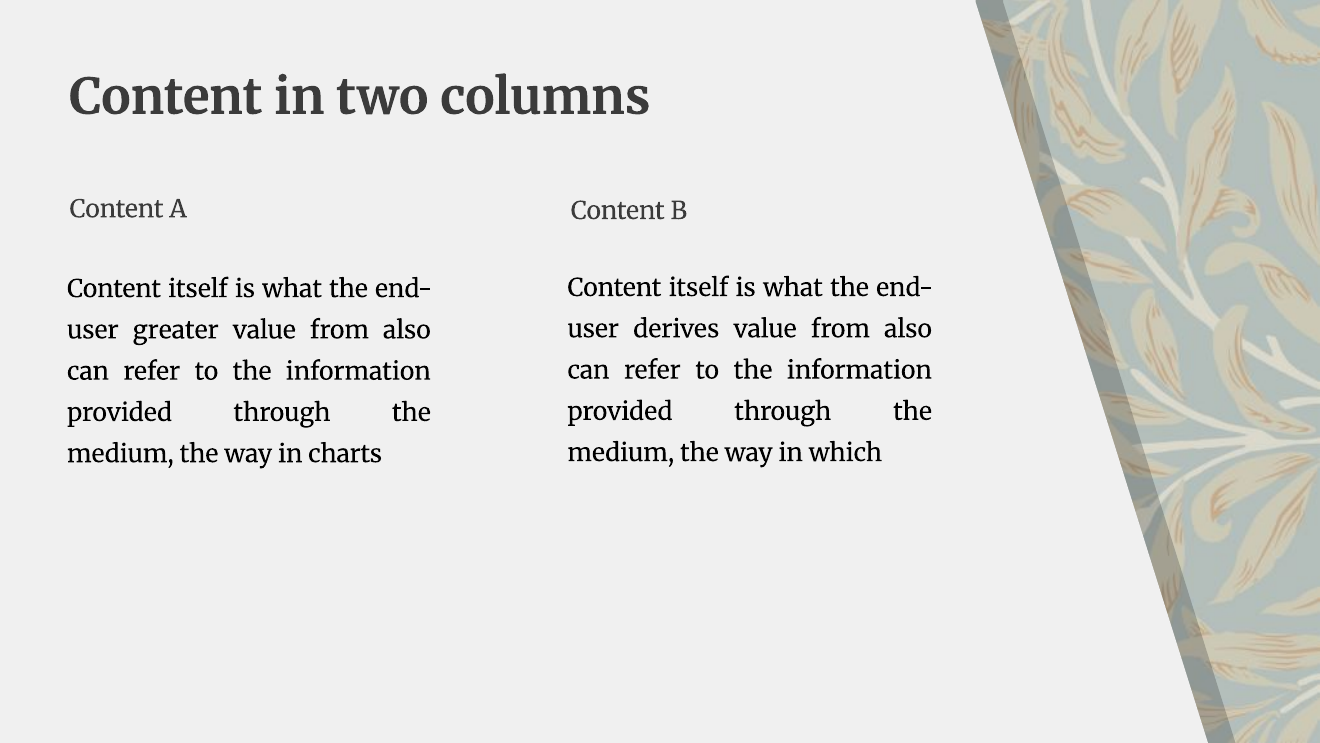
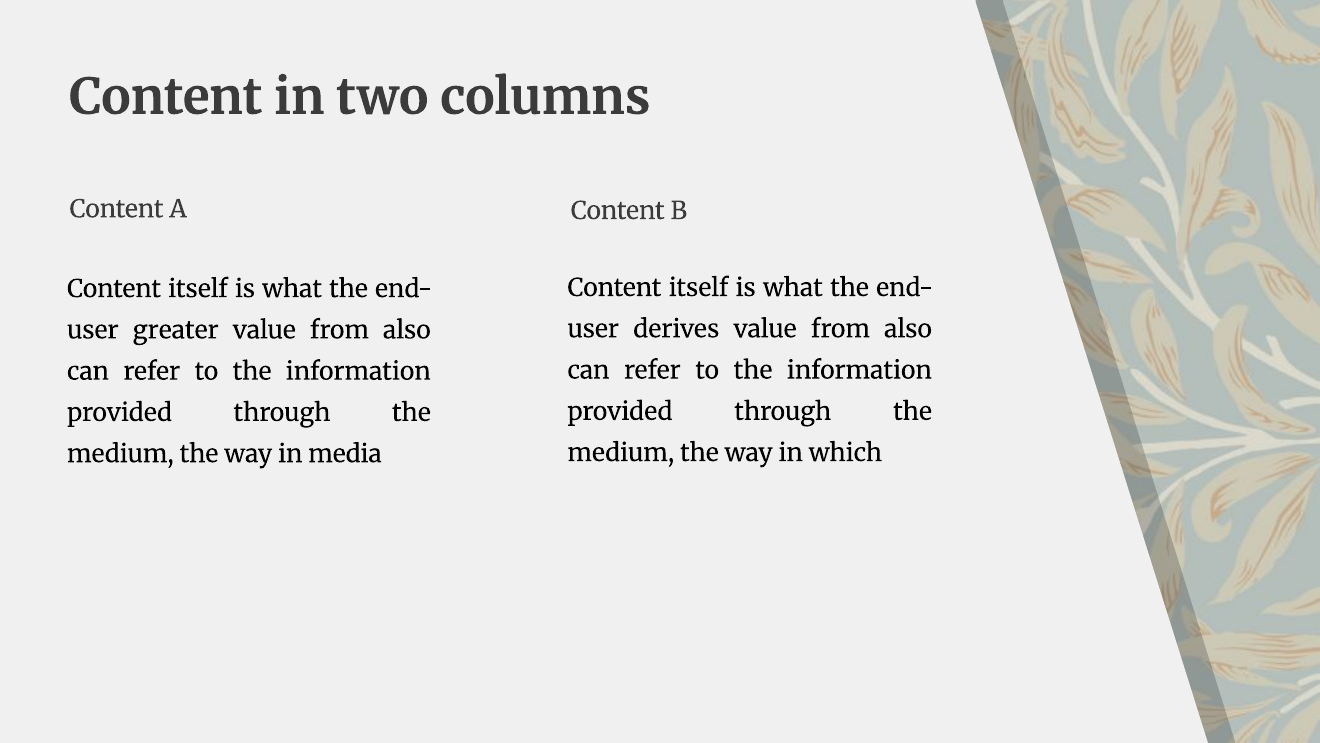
charts: charts -> media (345, 454)
